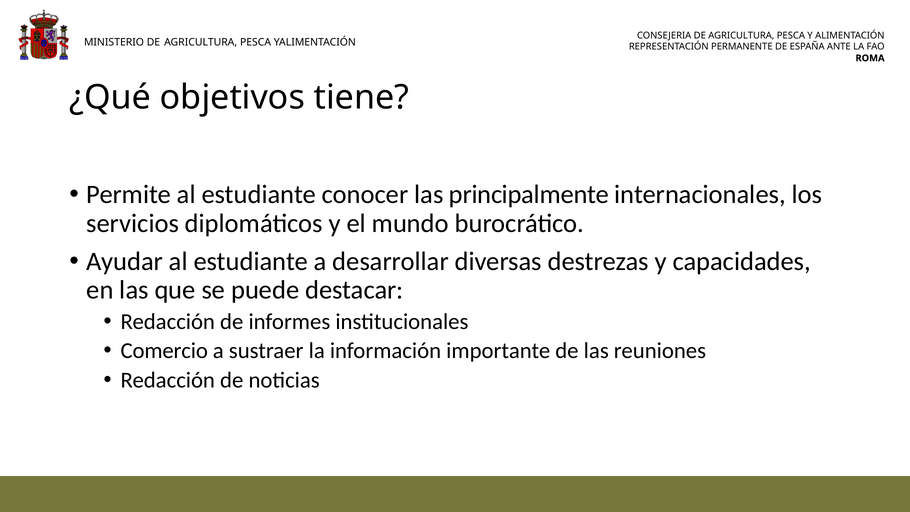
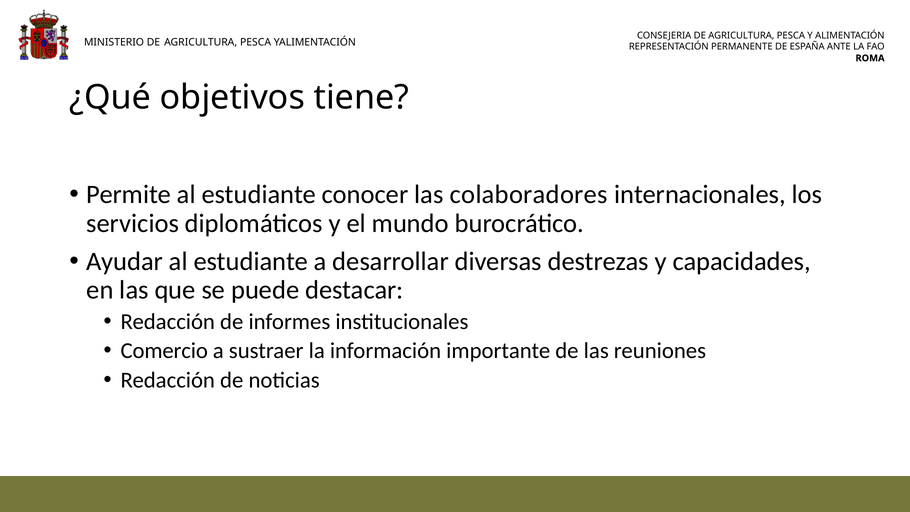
principalmente: principalmente -> colaboradores (529, 195)
